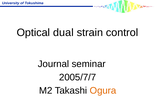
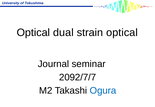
strain control: control -> optical (122, 33)
2005/7/7: 2005/7/7 -> 2092/7/7 (78, 77)
Ogura colour: orange -> blue (103, 91)
